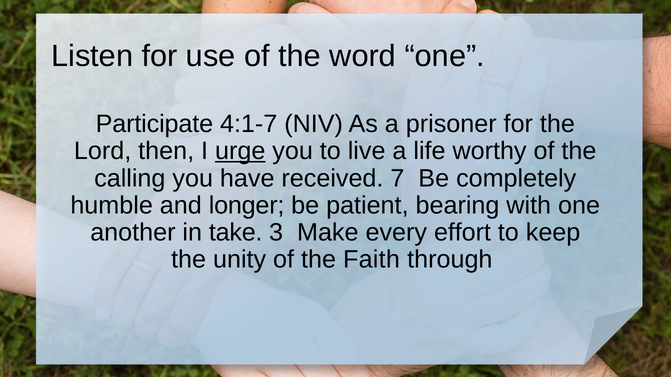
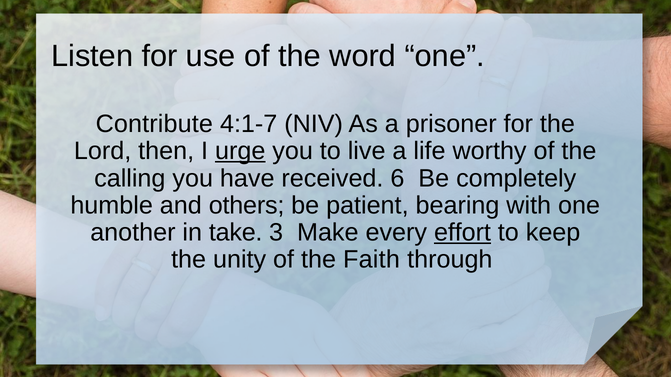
Participate: Participate -> Contribute (154, 124)
7: 7 -> 6 (397, 178)
longer: longer -> others (247, 206)
effort underline: none -> present (462, 233)
